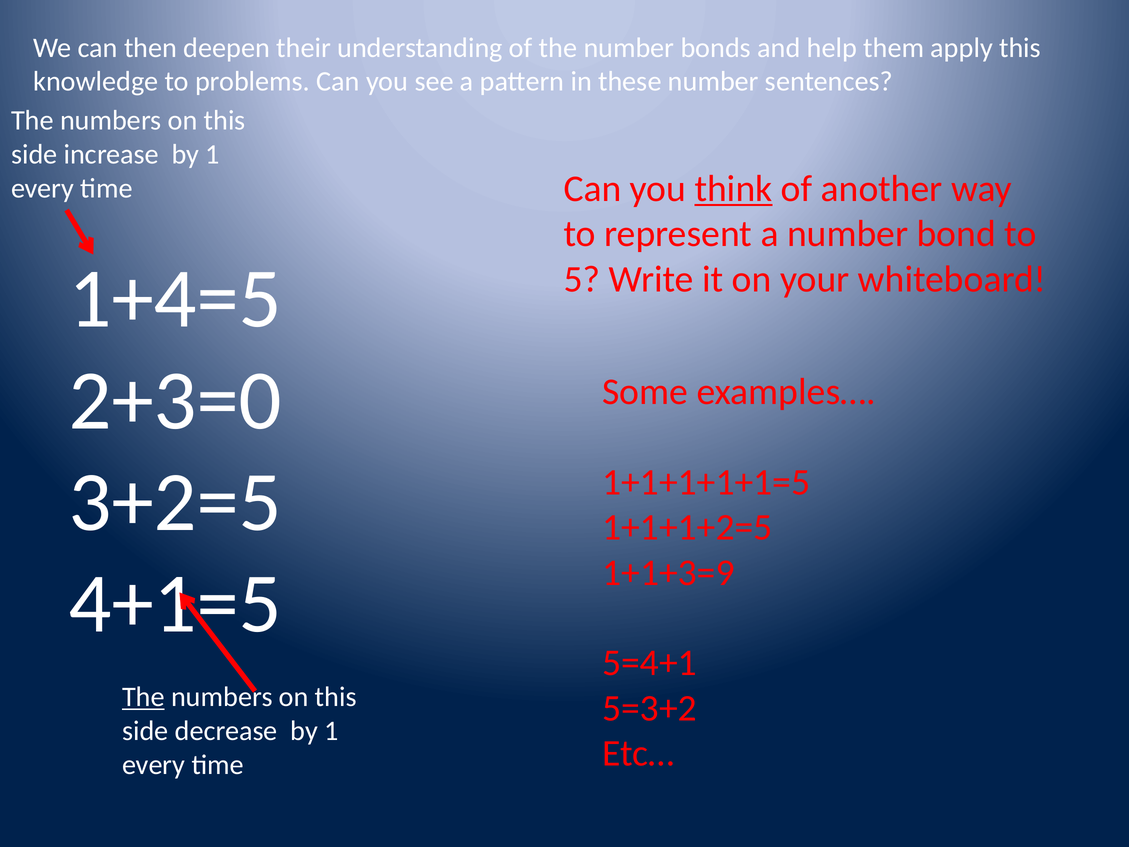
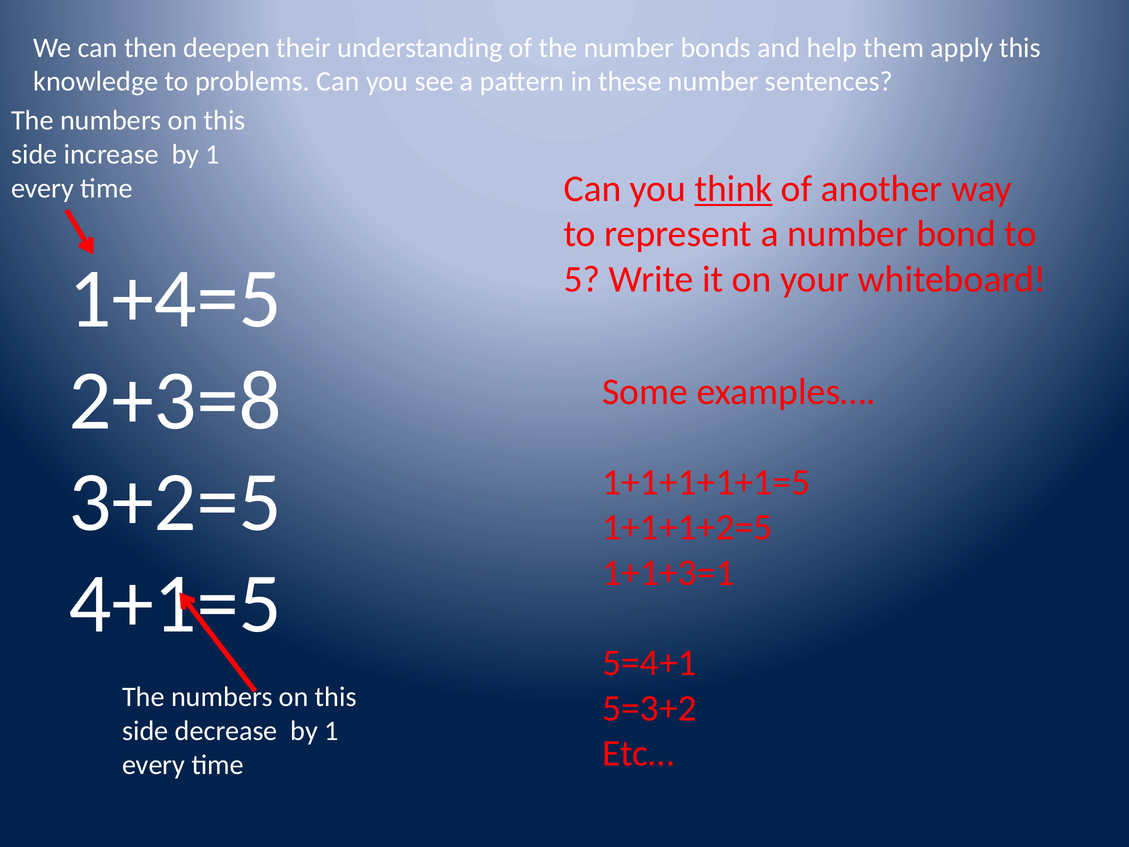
2+3=0: 2+3=0 -> 2+3=8 (175, 401)
1+1+3=9: 1+1+3=9 -> 1+1+3=1 (668, 573)
The underline: present -> none (143, 697)
